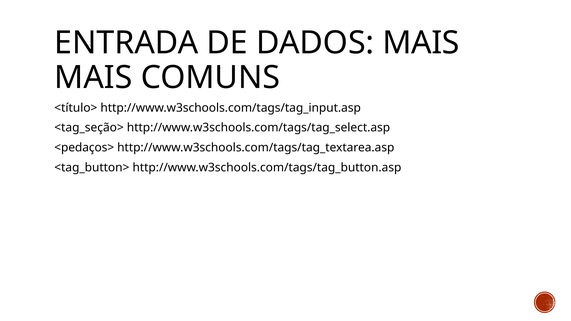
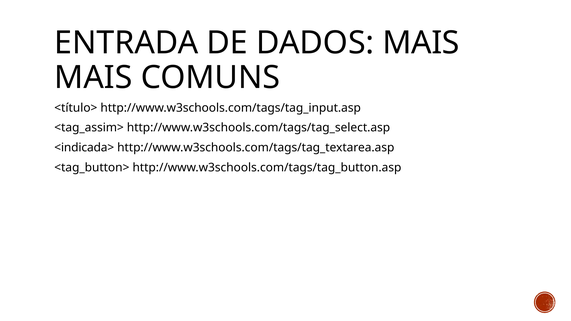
<tag_seção>: <tag_seção> -> <tag_assim> (89, 128)
<pedaços>: <pedaços> -> <indicada> (84, 148)
